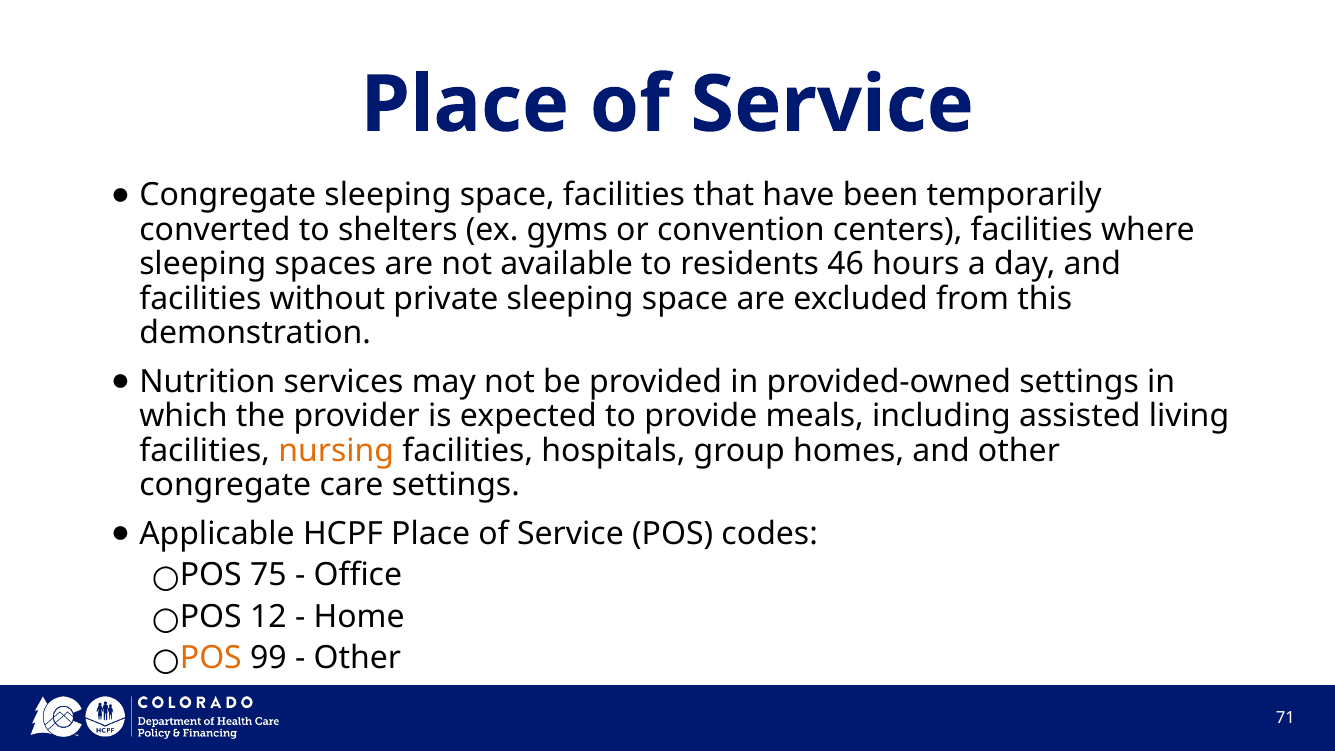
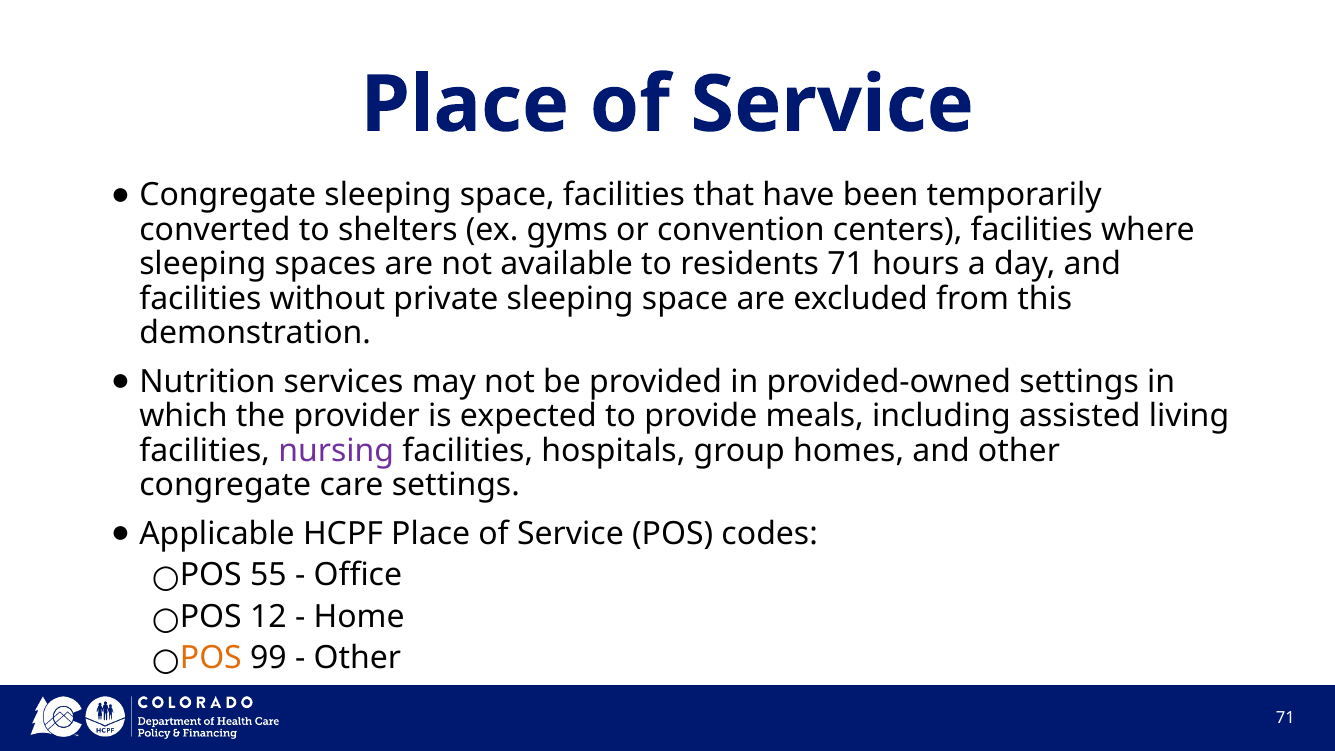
residents 46: 46 -> 71 (846, 264)
nursing colour: orange -> purple (336, 451)
75: 75 -> 55 (268, 575)
